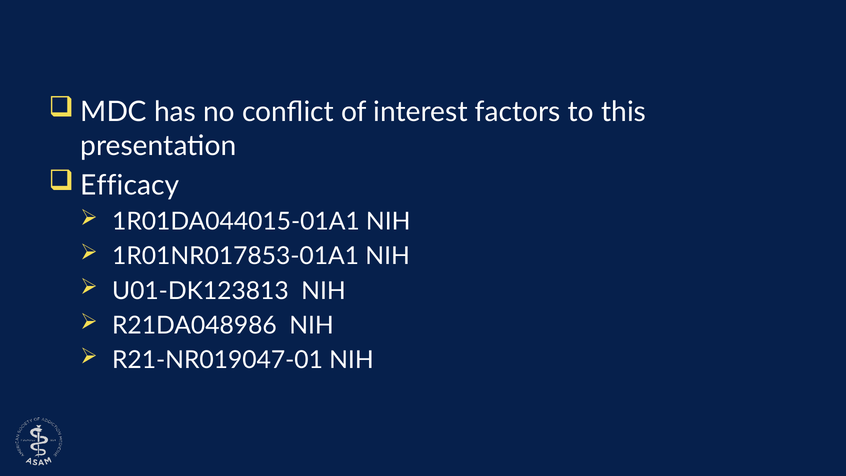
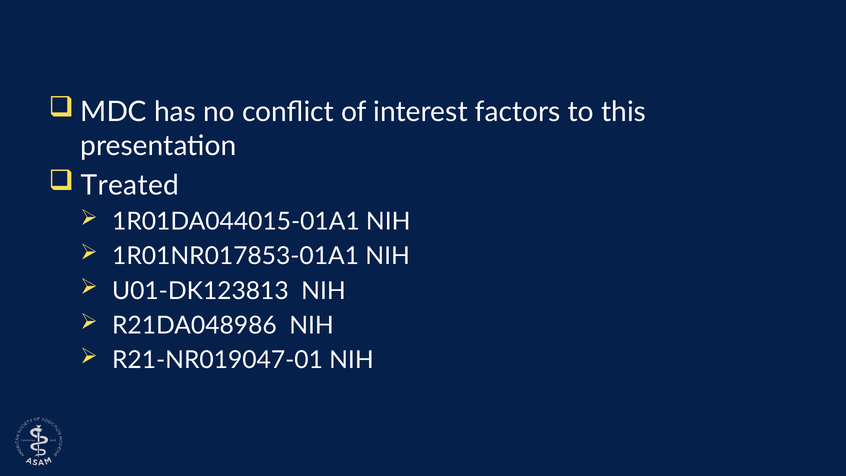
Efficacy: Efficacy -> Treated (130, 185)
